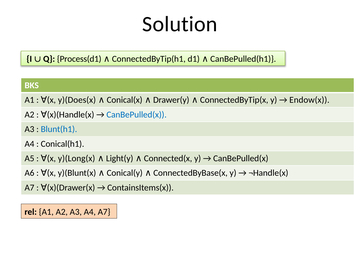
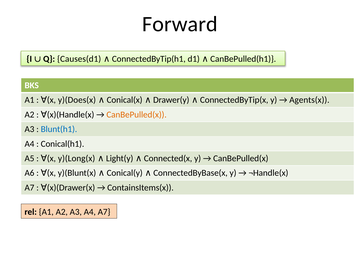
Solution: Solution -> Forward (180, 24)
Process(d1: Process(d1 -> Causes(d1 (79, 59)
Endow(x: Endow(x -> Agents(x (309, 100)
CanBePulled(x colour: blue -> orange (137, 115)
